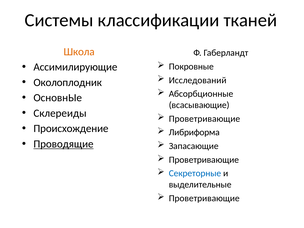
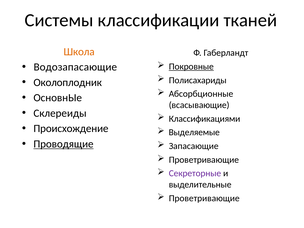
Ассимилирующие: Ассимилирующие -> Водозапасающие (75, 67)
Покровные underline: none -> present (191, 67)
Исследований: Исследований -> Полисахариды (198, 80)
Проветривающие: Проветривающие -> Классификациями (205, 119)
Либриформа: Либриформа -> Выделяемые (194, 132)
Секреторные colour: blue -> purple (195, 173)
